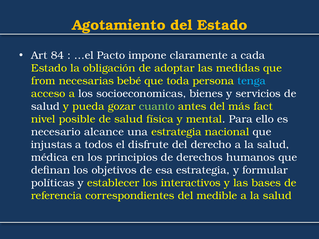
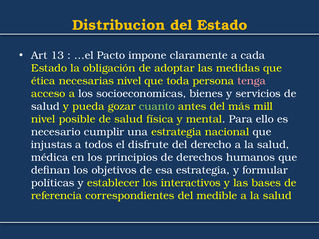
Agotamiento: Agotamiento -> Distribucion (119, 25)
84: 84 -> 13 (57, 55)
from: from -> ética (43, 81)
necesarias bebé: bebé -> nivel (129, 81)
tenga colour: light blue -> pink (252, 81)
fact: fact -> mill (263, 107)
alcance: alcance -> cumplir (104, 132)
